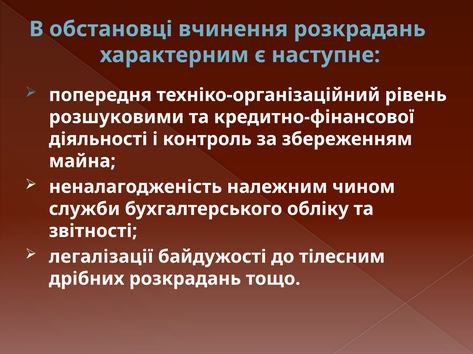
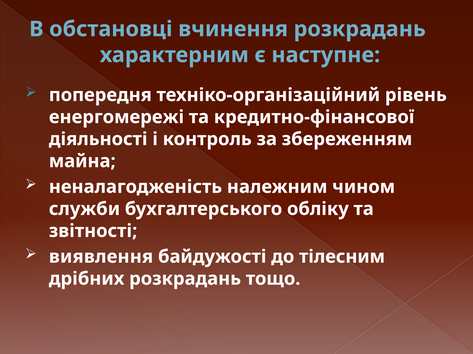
розшуковими: розшуковими -> енергомережі (116, 117)
легалізації: легалізації -> виявлення (101, 257)
